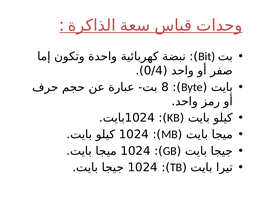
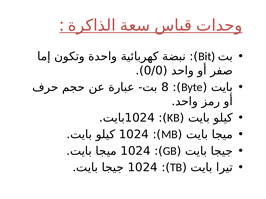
0/4: 0/4 -> 0/0 (153, 71)
